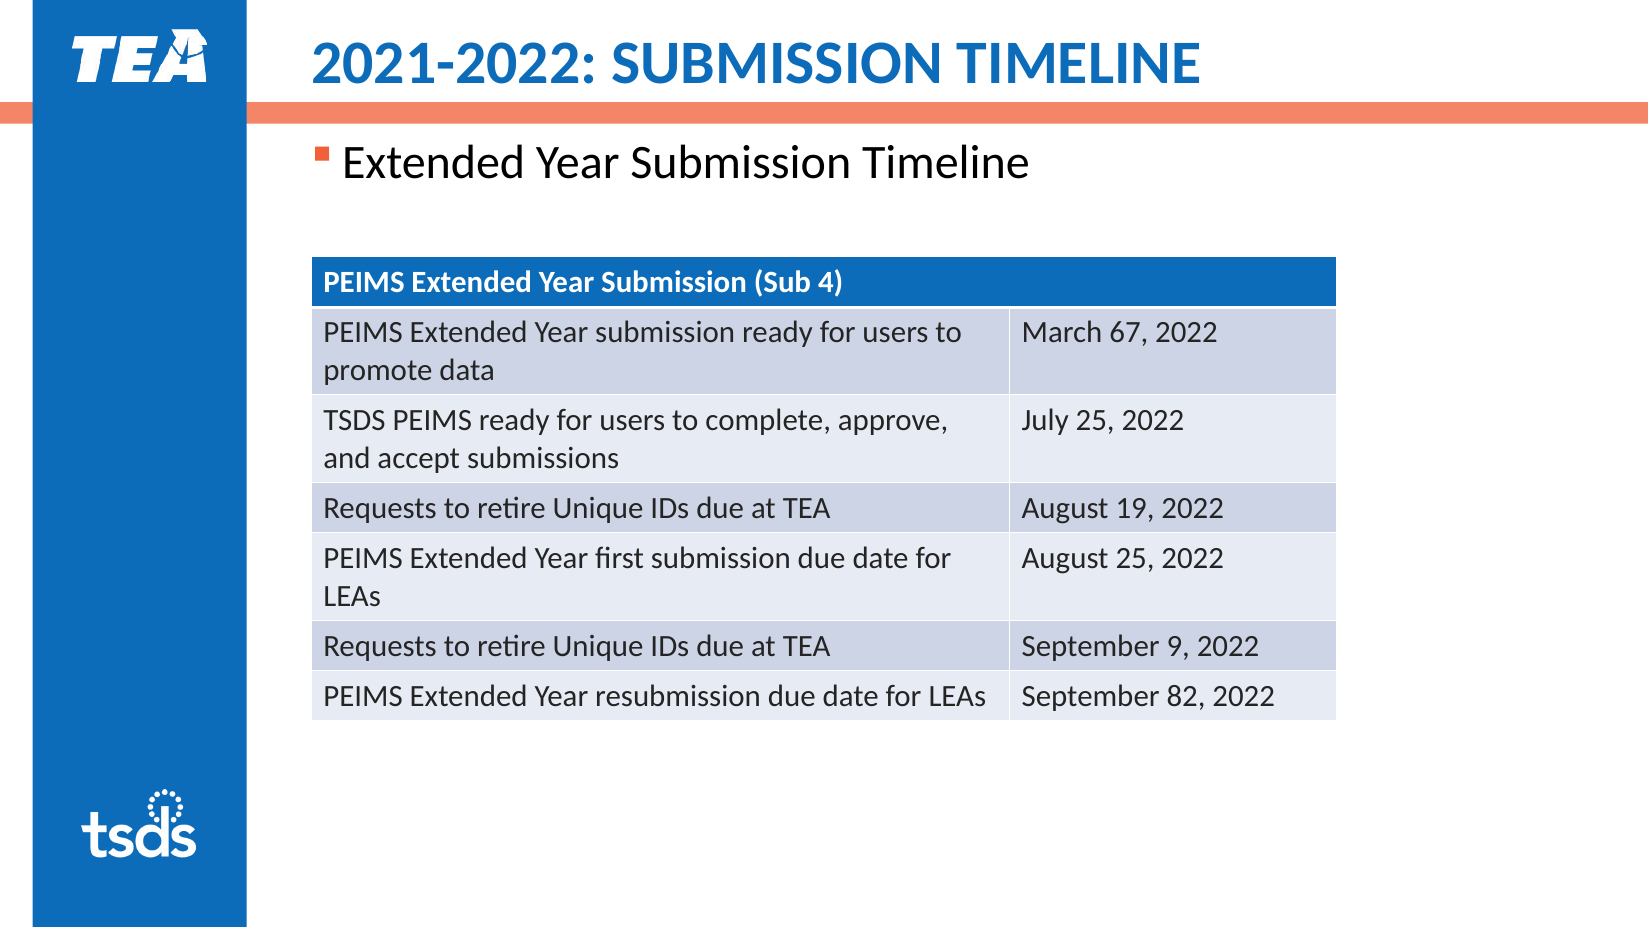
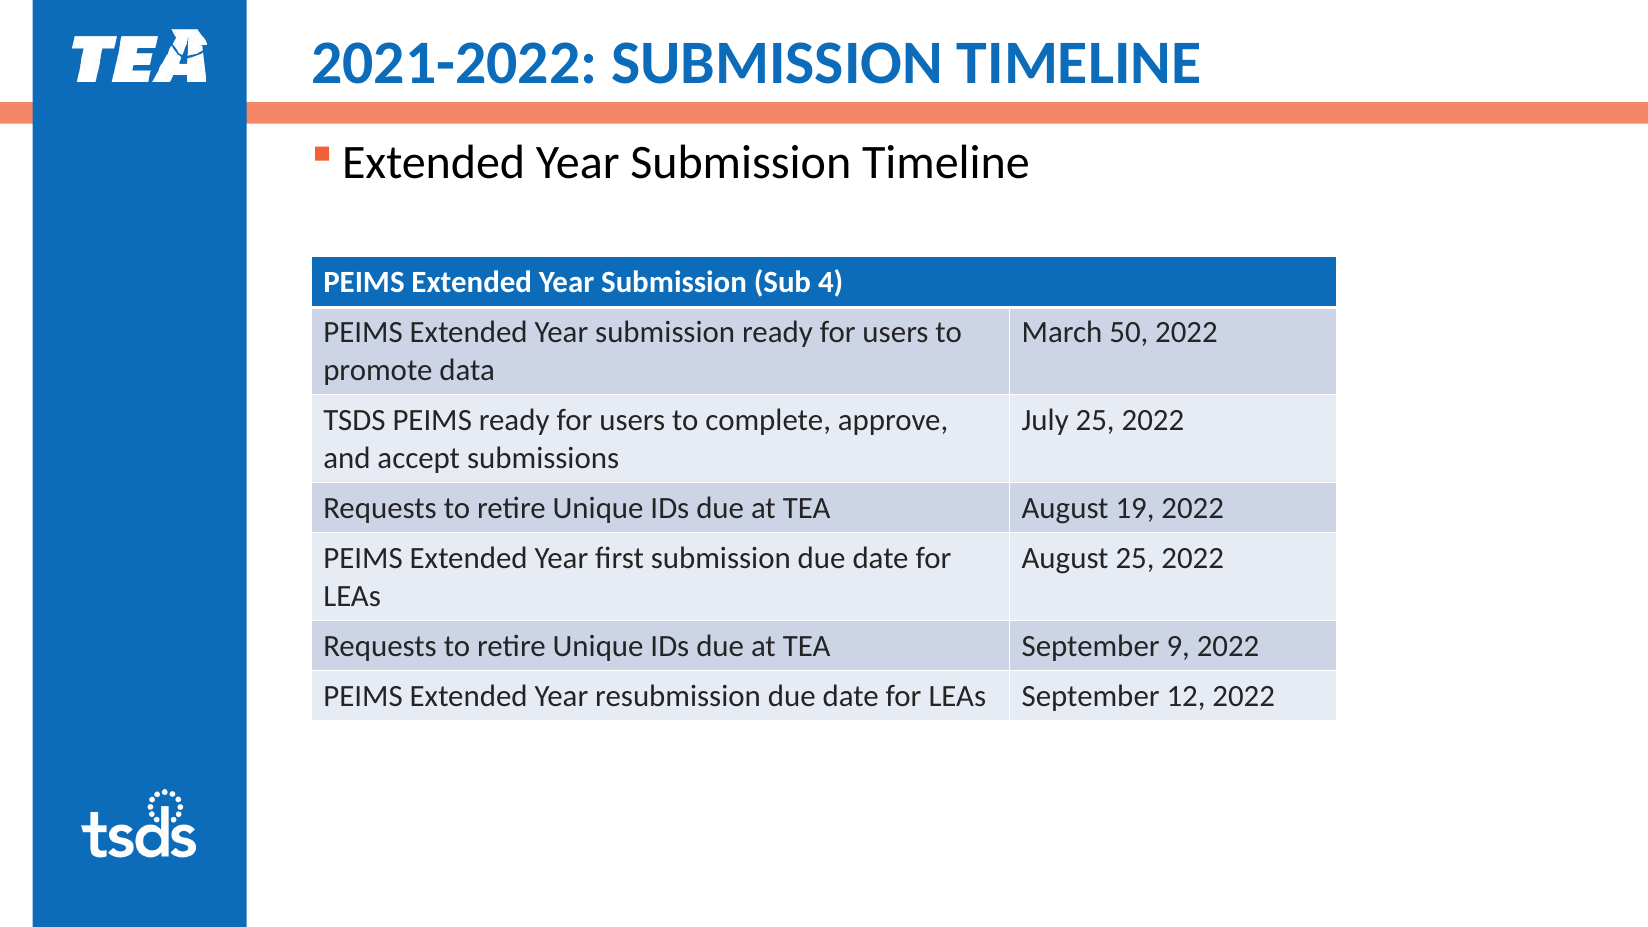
67: 67 -> 50 (1129, 332)
82: 82 -> 12 (1186, 696)
